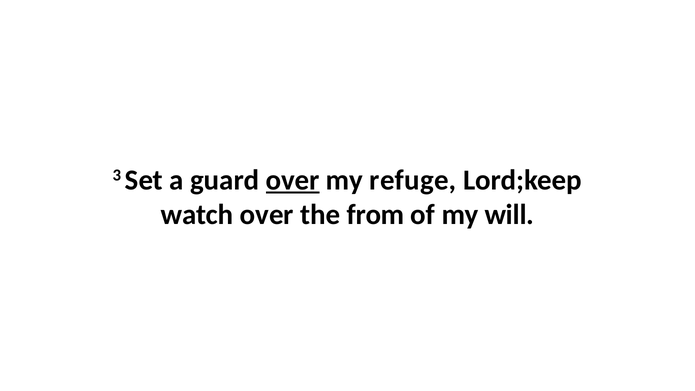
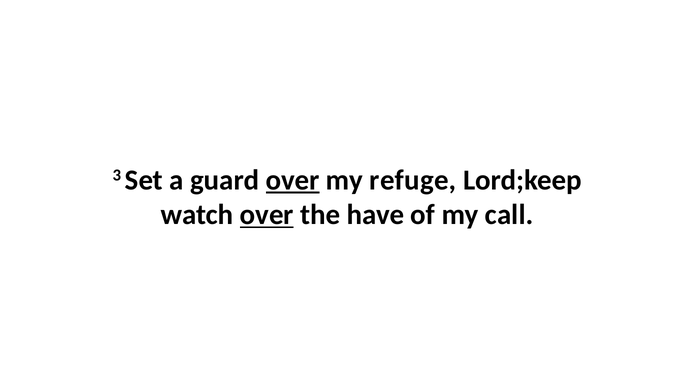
over underline: none -> present (267, 215)
from: from -> have (375, 215)
will: will -> call (509, 215)
